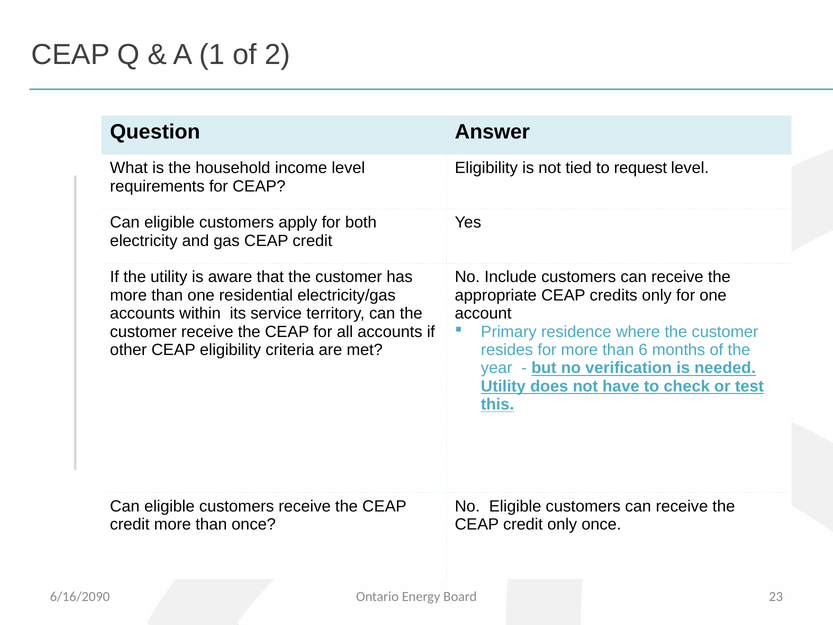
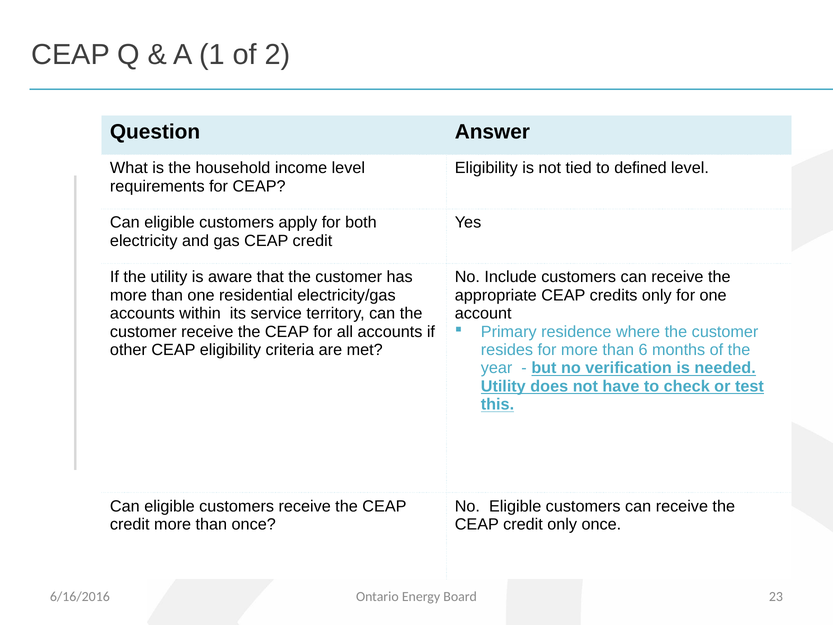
request: request -> defined (640, 168)
6/16/2090: 6/16/2090 -> 6/16/2016 (80, 597)
